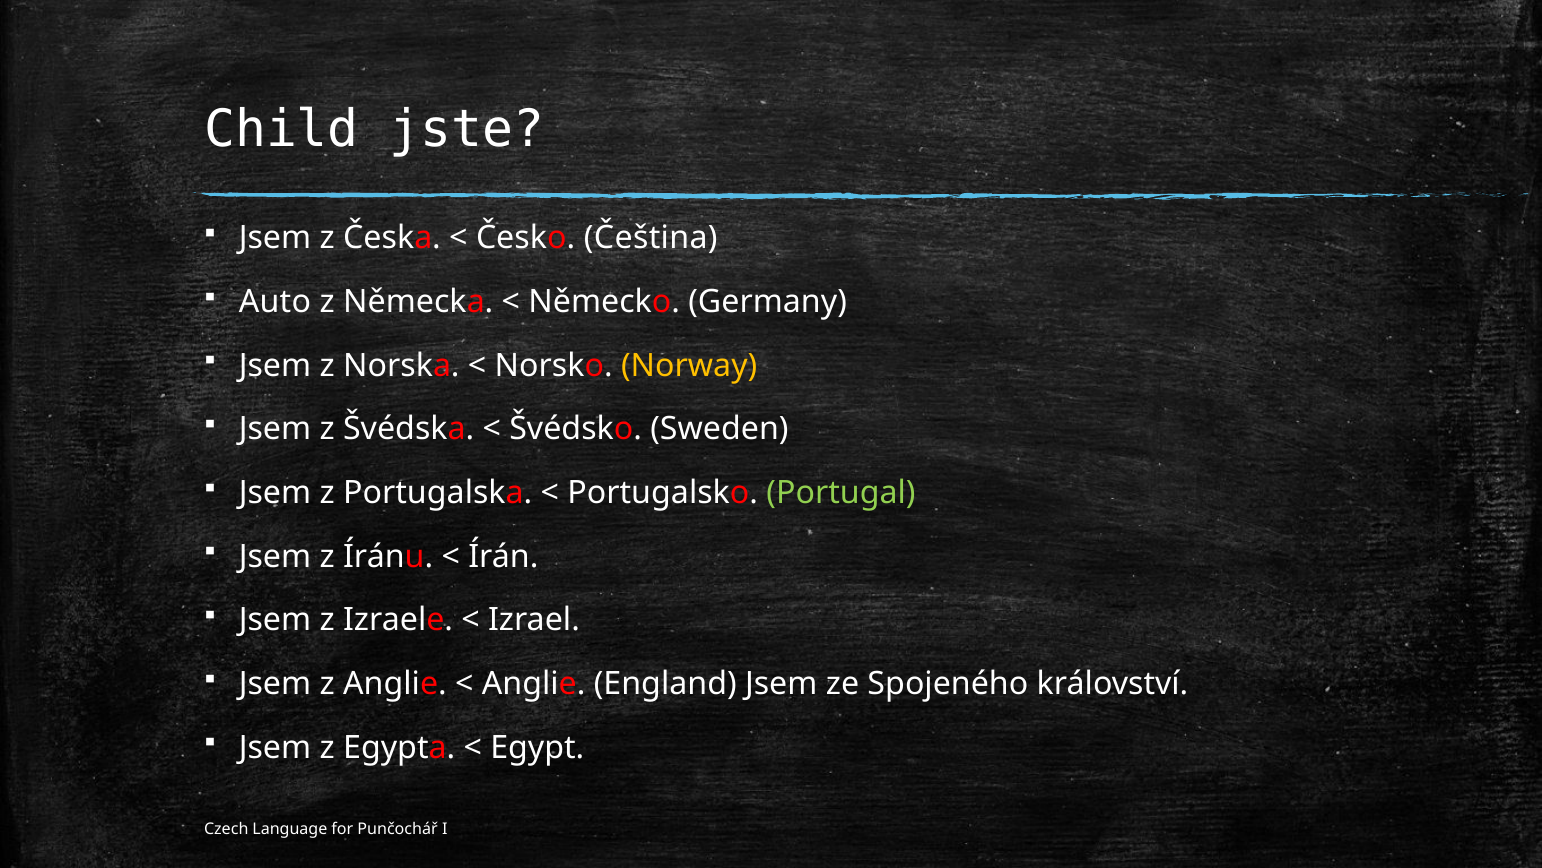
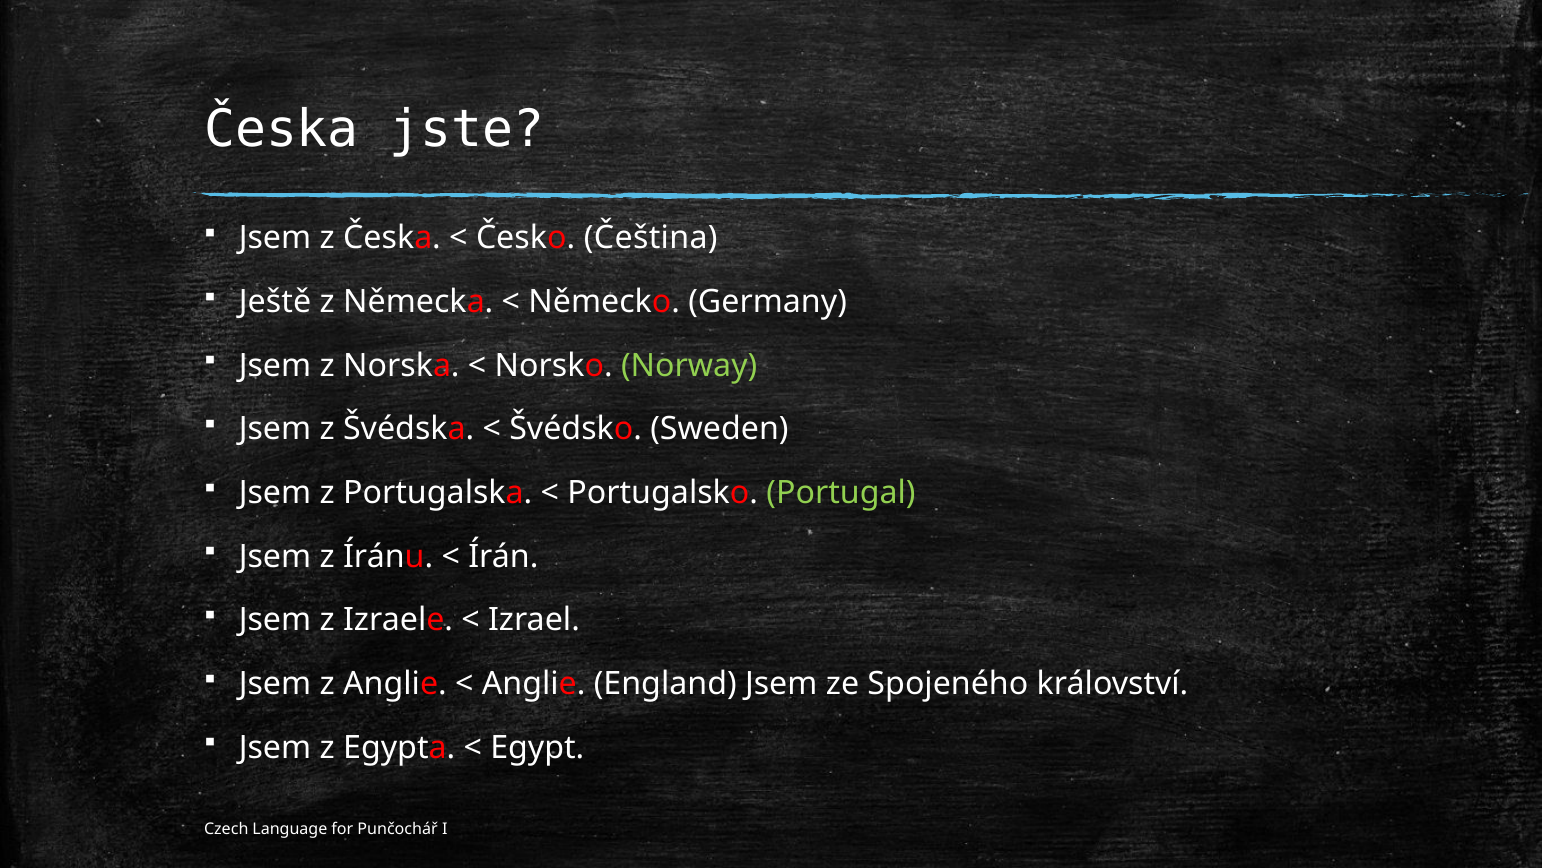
Child: Child -> Česka (282, 130)
Auto: Auto -> Ještě (275, 302)
Norway colour: yellow -> light green (689, 365)
